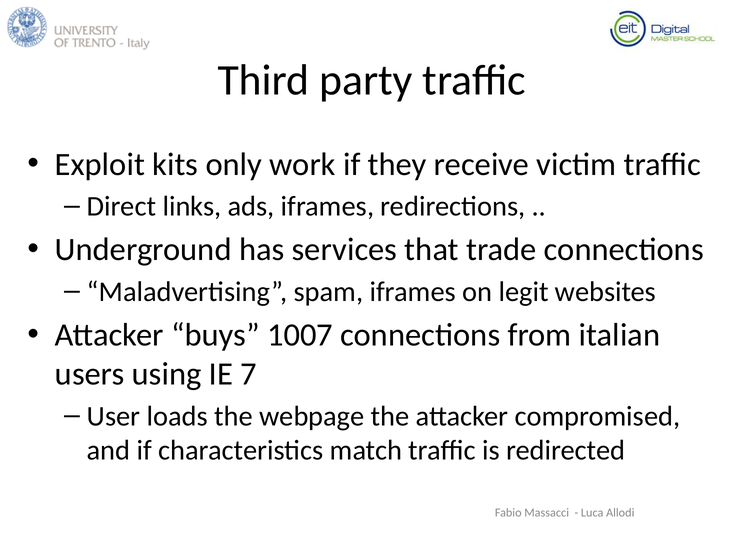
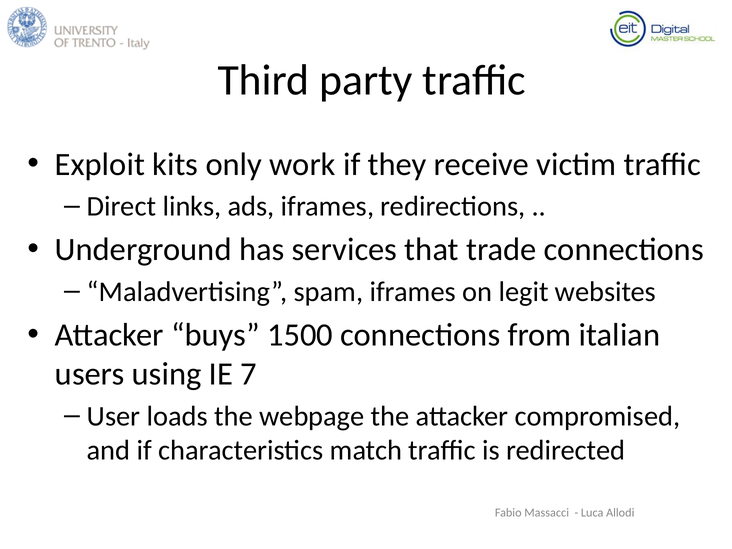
1007: 1007 -> 1500 (300, 335)
